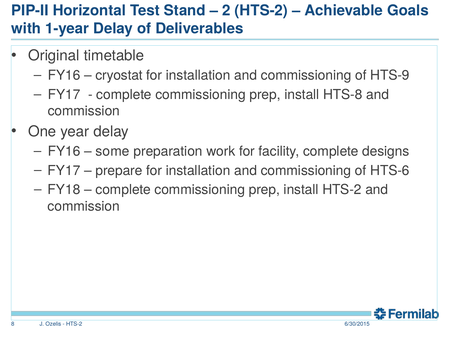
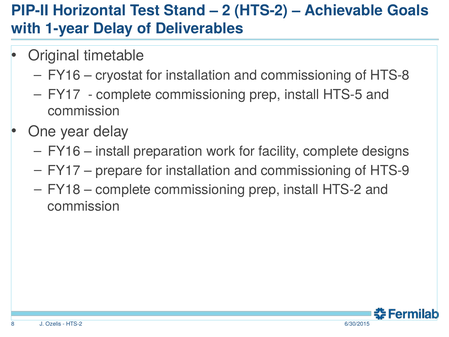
HTS-9: HTS-9 -> HTS-8 (390, 75)
HTS-8: HTS-8 -> HTS-5 (343, 95)
some: some -> install (113, 151)
HTS-6: HTS-6 -> HTS-9 (390, 170)
